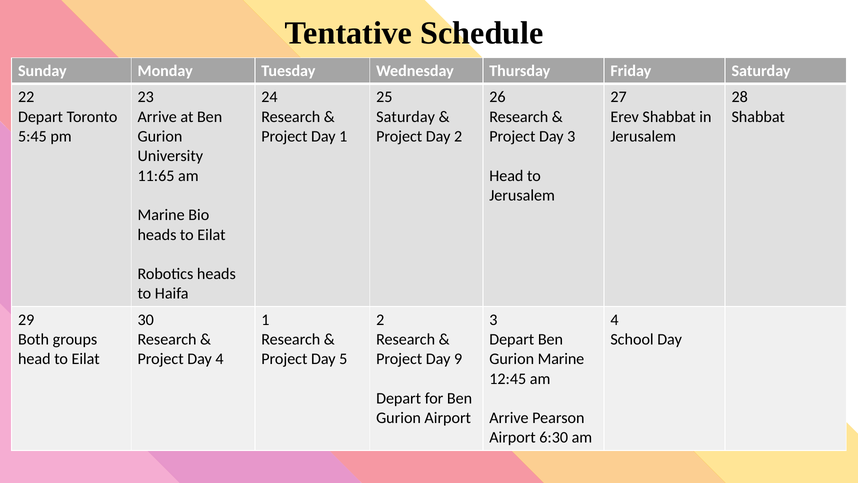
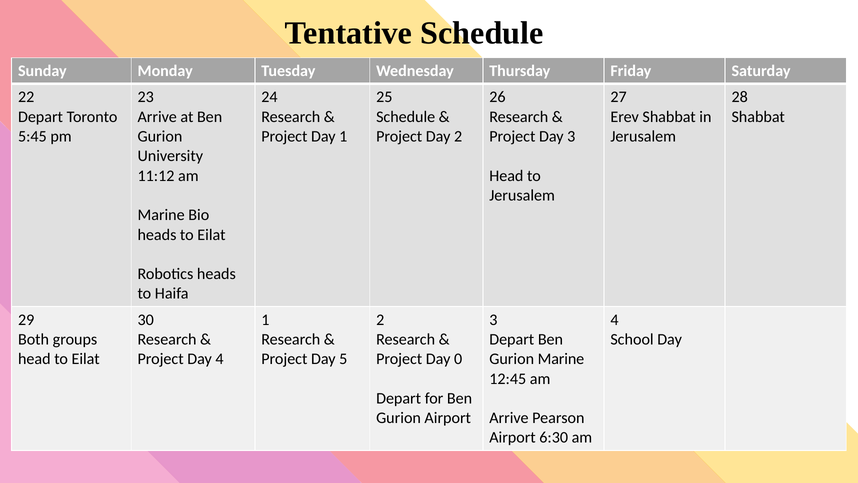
Saturday: Saturday -> Schedule (406, 117)
11:65: 11:65 -> 11:12 (156, 176)
9: 9 -> 0 (458, 359)
